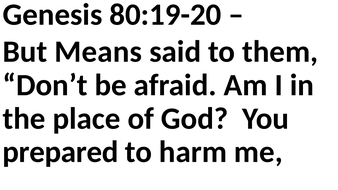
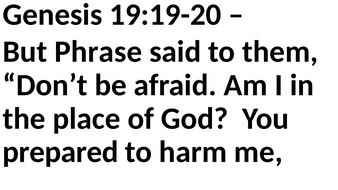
80:19-20: 80:19-20 -> 19:19-20 (165, 15)
Means: Means -> Phrase (98, 52)
